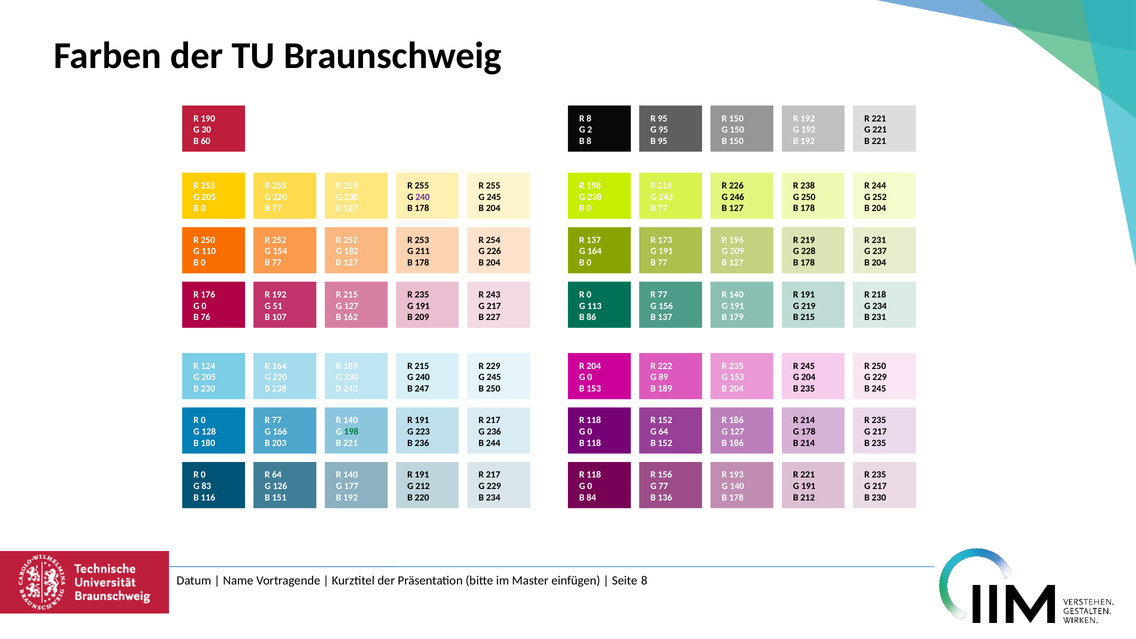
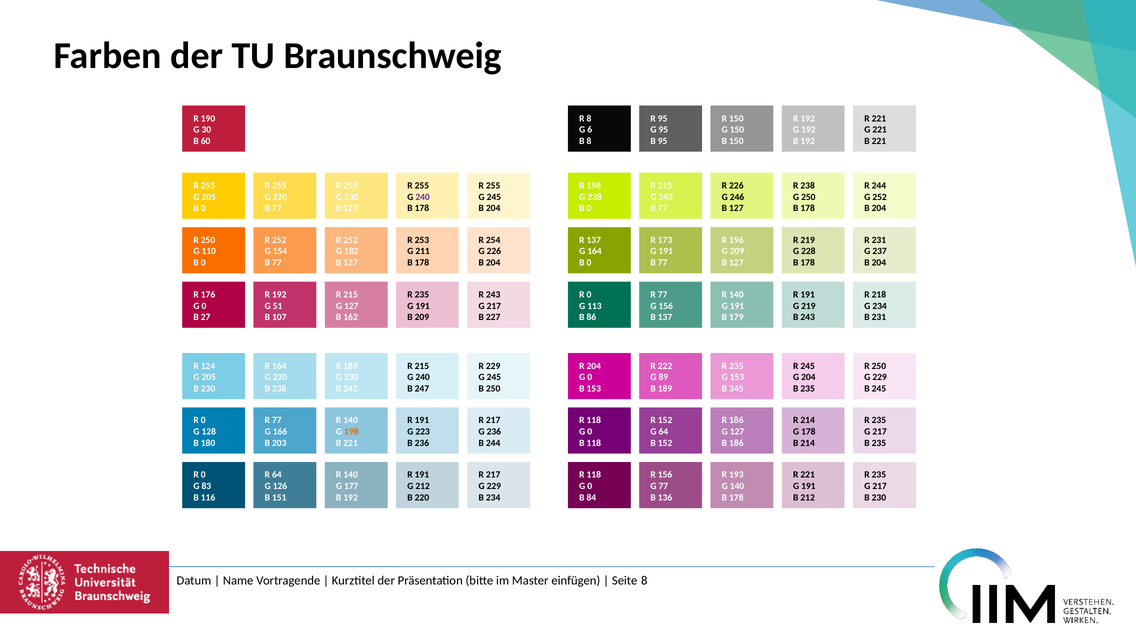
2: 2 -> 6 (590, 130)
76: 76 -> 27 (206, 317)
B 215: 215 -> 243 (808, 317)
204: 204 -> 345 (736, 389)
198 colour: green -> orange (351, 432)
